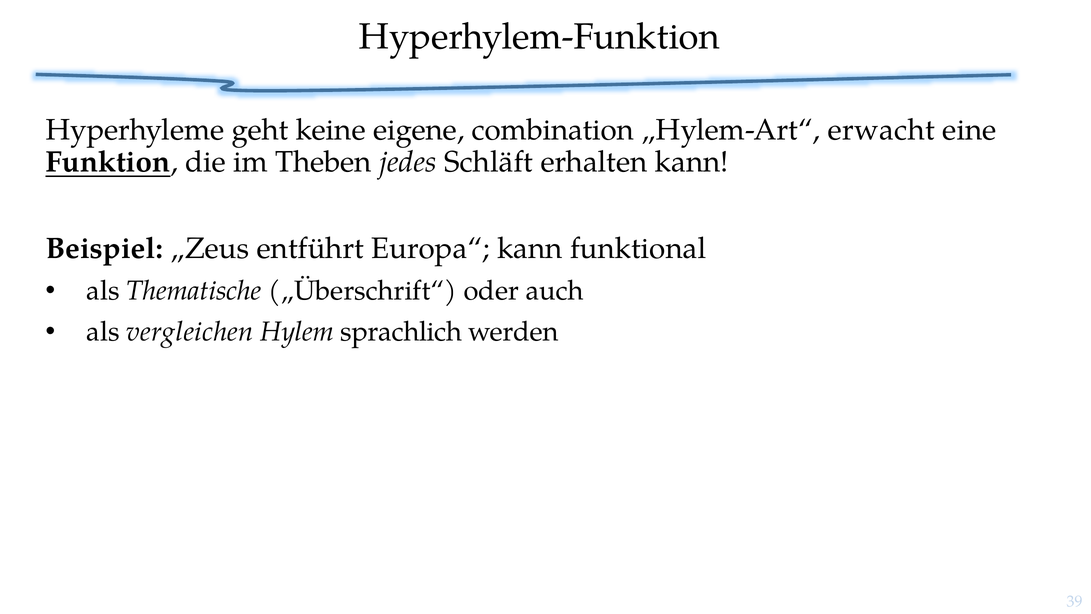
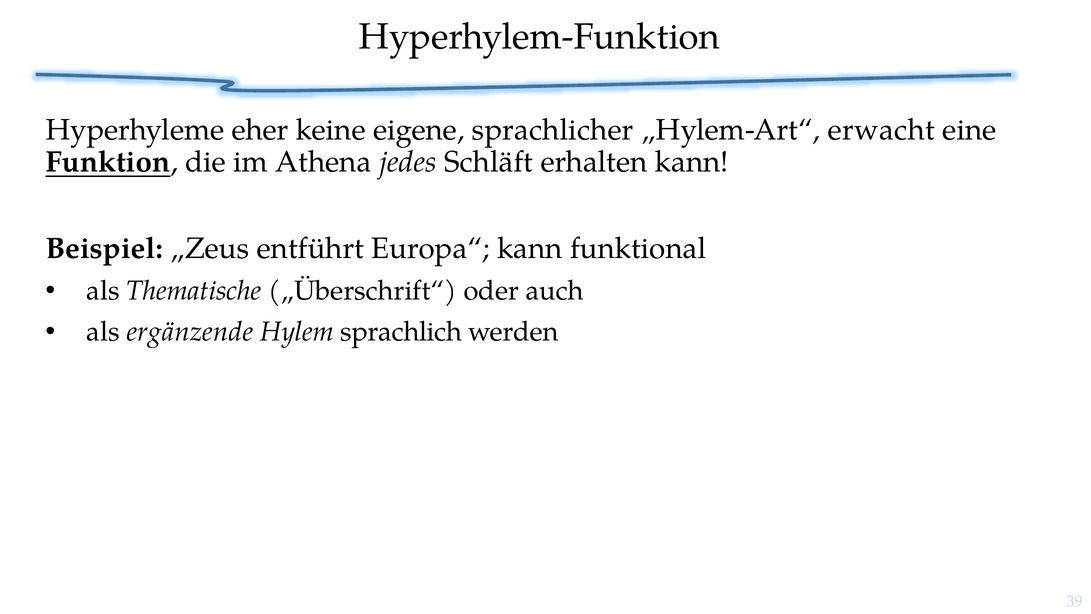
geht: geht -> eher (260, 130)
combination: combination -> sprachlicher (553, 130)
Theben: Theben -> Athena (323, 162)
vergleichen: vergleichen -> ergänzende (190, 331)
